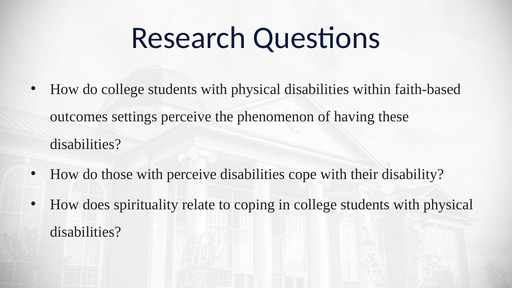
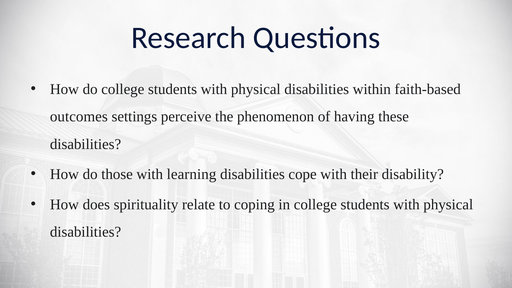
with perceive: perceive -> learning (192, 174)
